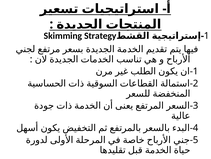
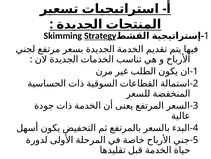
Strategy underline: none -> present (100, 36)
